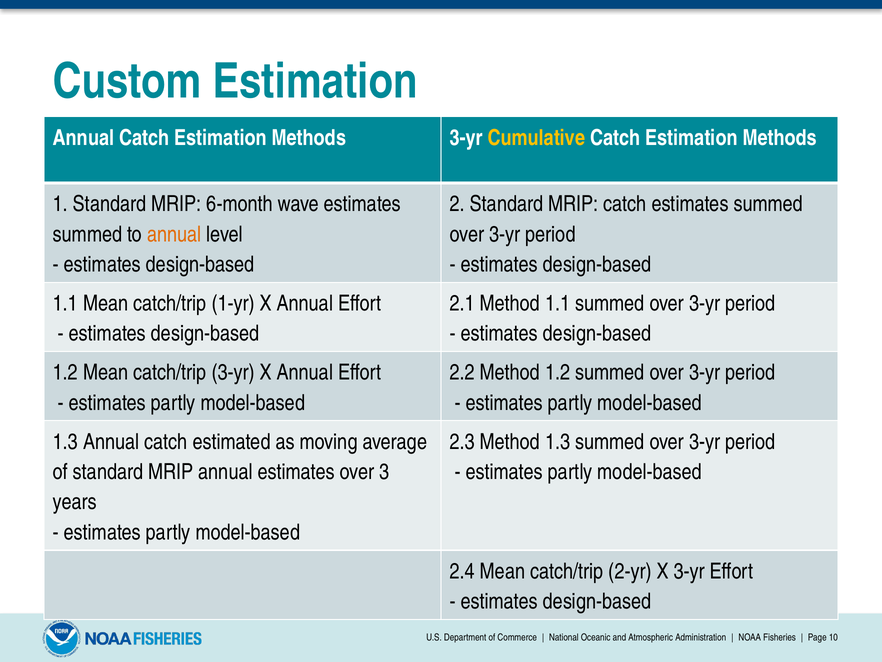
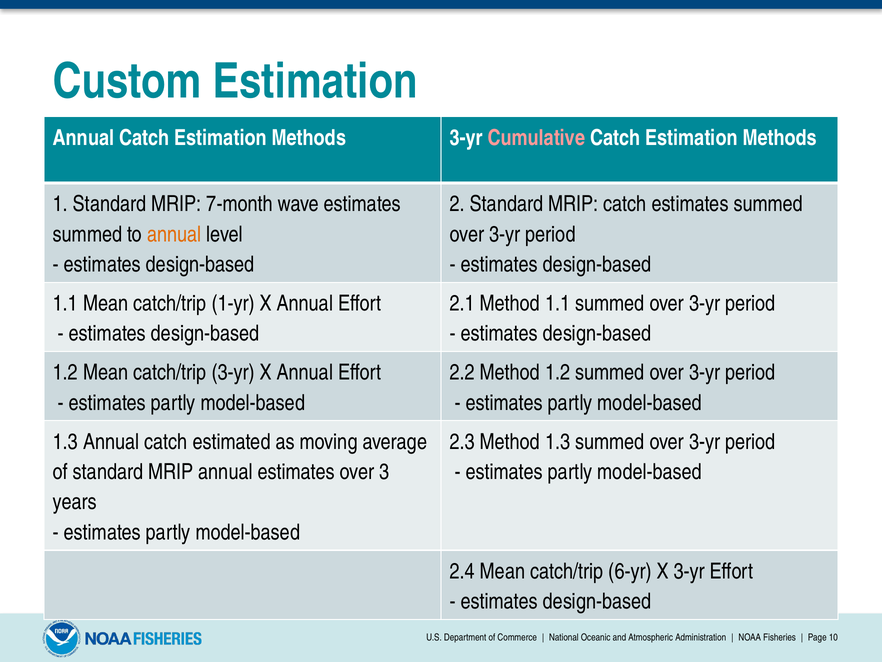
Cumulative colour: yellow -> pink (536, 138)
6-month: 6-month -> 7-month (240, 204)
2-yr: 2-yr -> 6-yr (630, 571)
